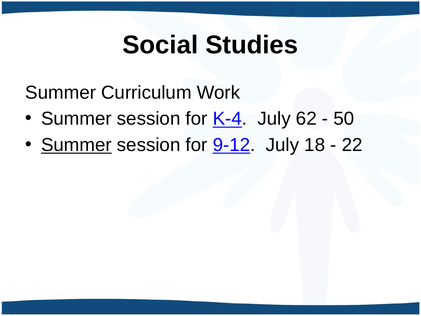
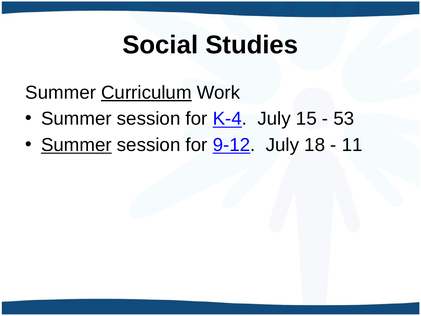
Curriculum underline: none -> present (146, 92)
62: 62 -> 15 (306, 119)
50: 50 -> 53 (344, 119)
22: 22 -> 11 (352, 145)
